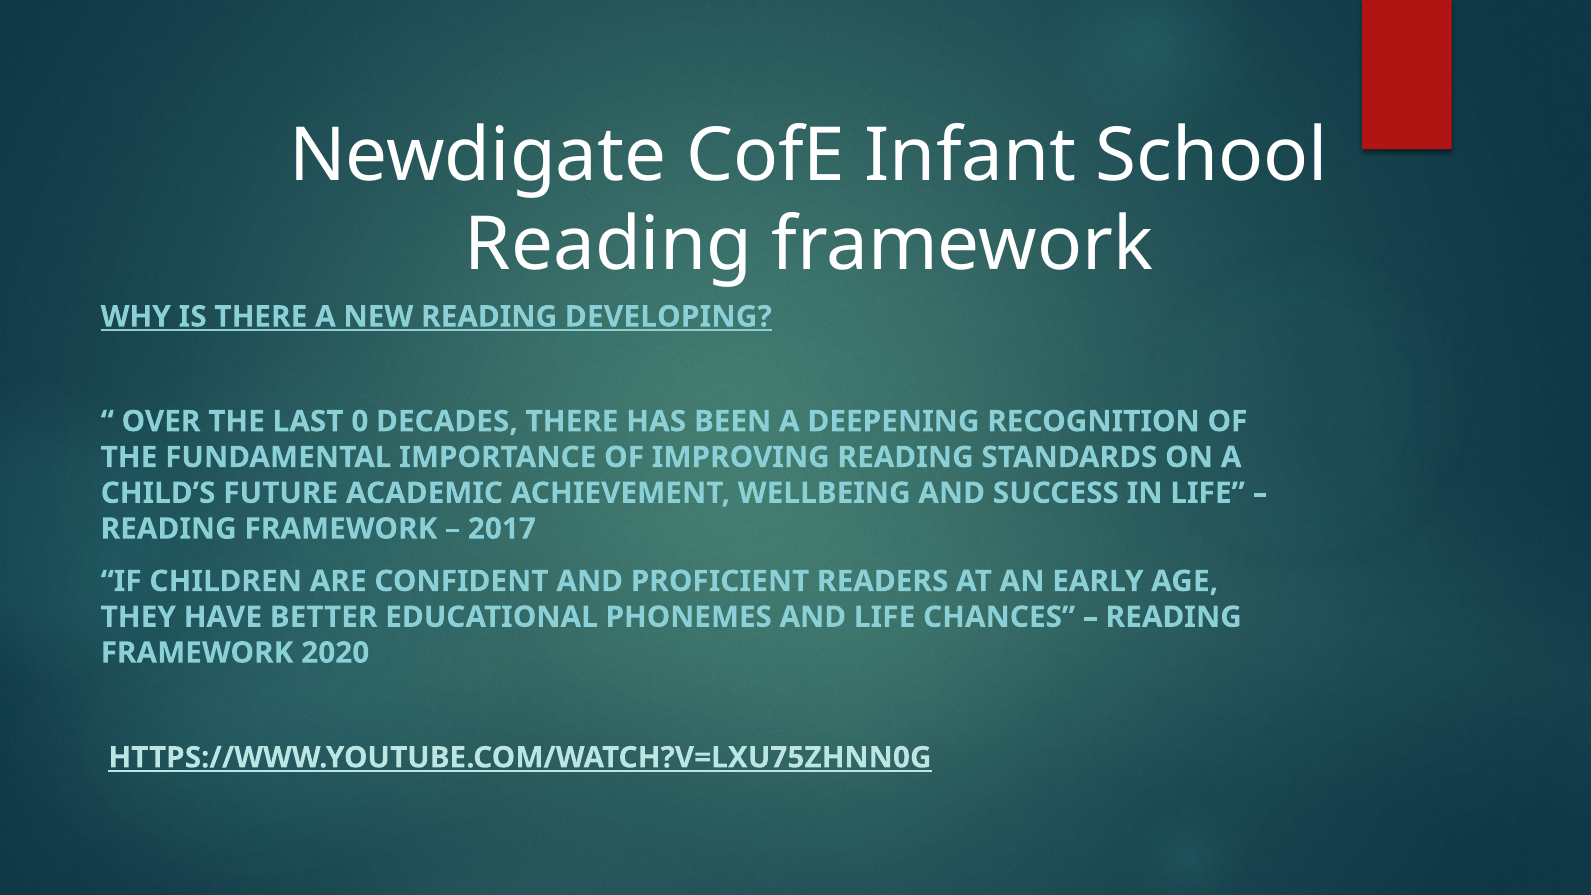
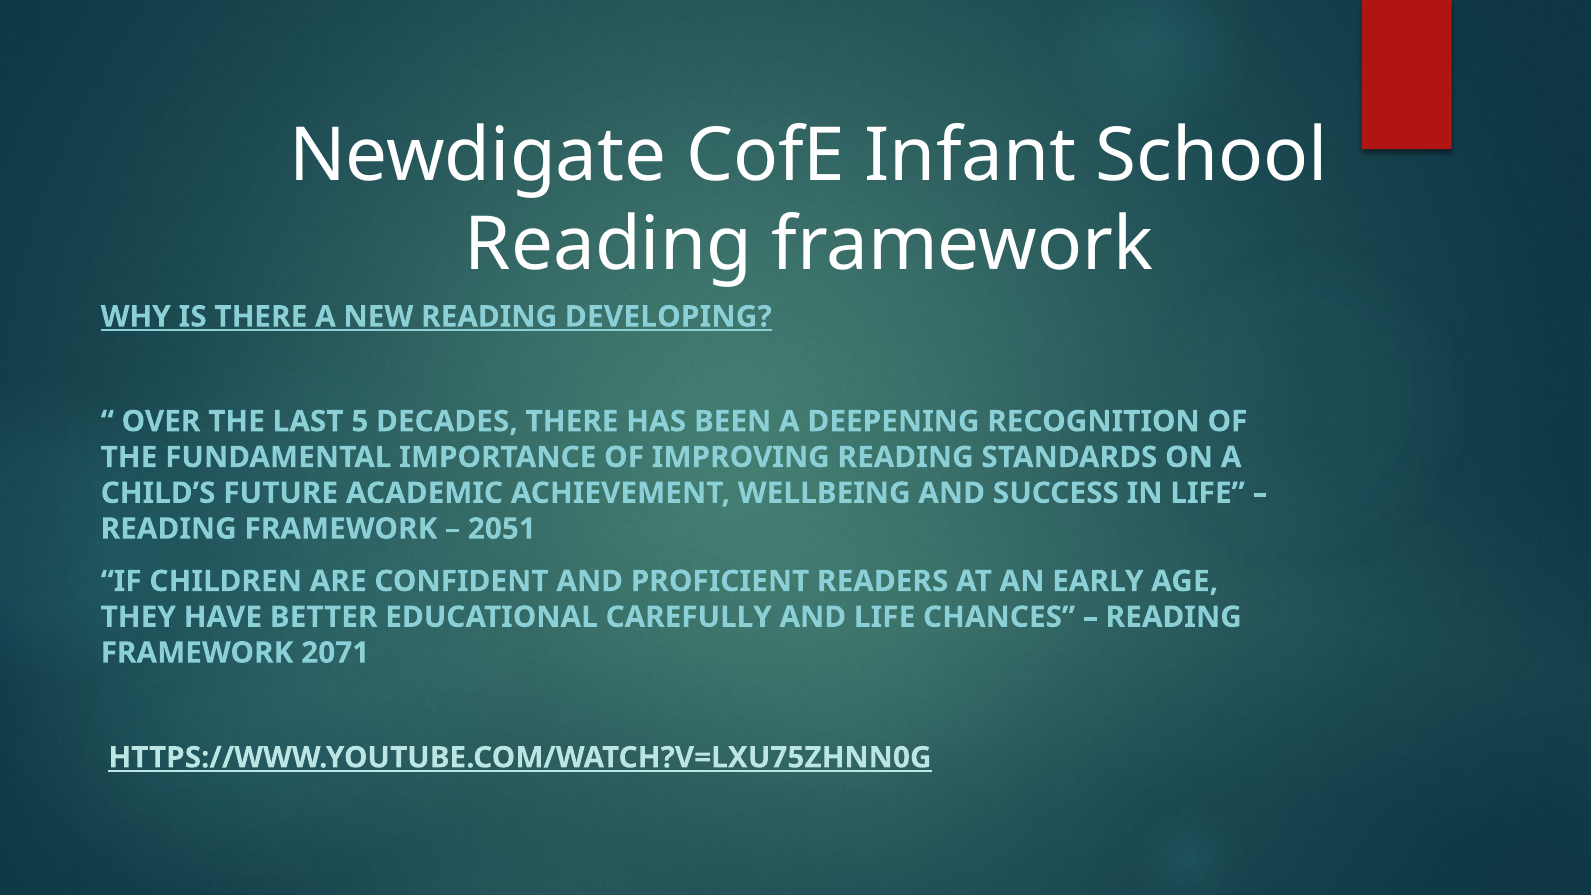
0: 0 -> 5 (360, 421)
2017: 2017 -> 2051 (502, 529)
PHONEMES: PHONEMES -> CAREFULLY (689, 617)
2020: 2020 -> 2071 (335, 653)
